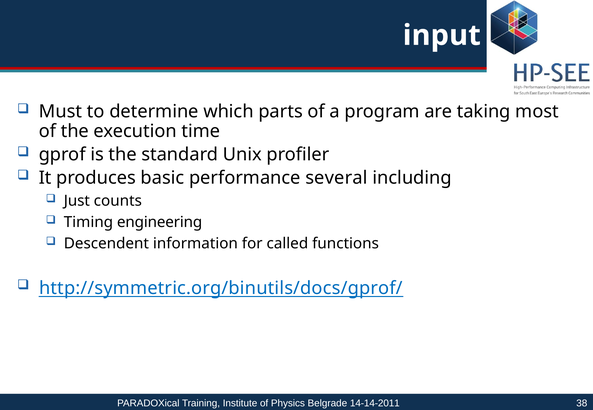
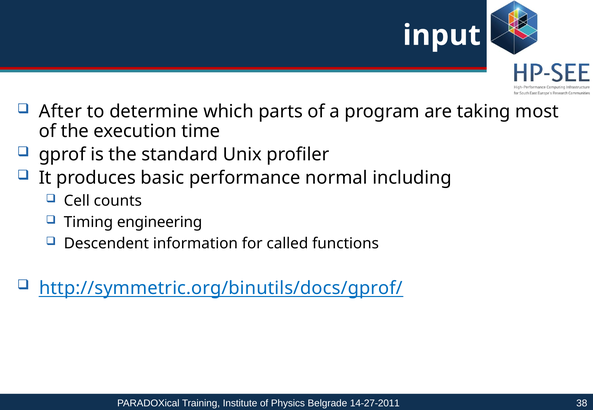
Must: Must -> After (60, 112)
several: several -> normal (336, 178)
Just: Just -> Cell (77, 201)
14-14-2011: 14-14-2011 -> 14-27-2011 (375, 404)
